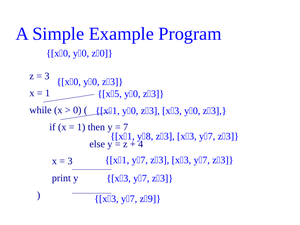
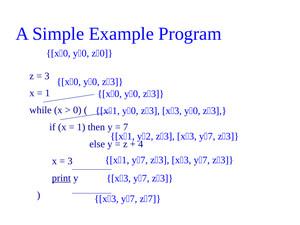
5: 5 -> 0 (118, 94)
8: 8 -> 2 (150, 136)
print underline: none -> present (61, 178)
9: 9 -> 7 (154, 199)
